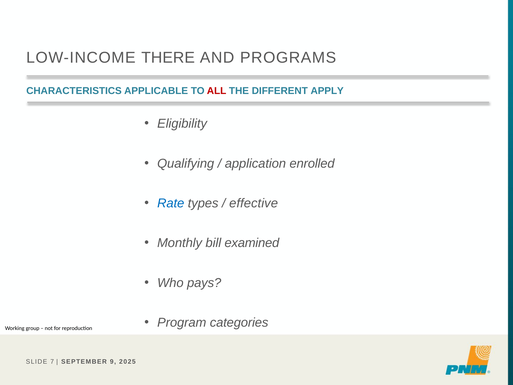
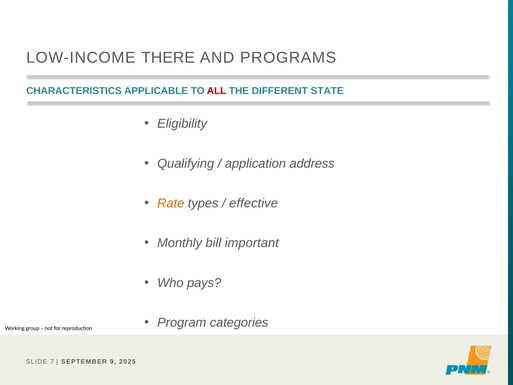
APPLY: APPLY -> STATE (327, 91)
enrolled: enrolled -> address (312, 163)
Rate colour: blue -> orange (171, 203)
examined: examined -> important (252, 243)
